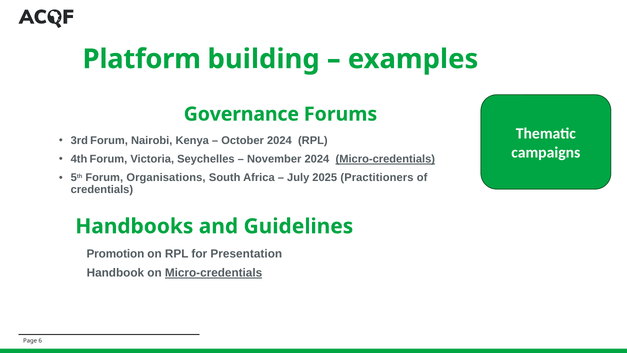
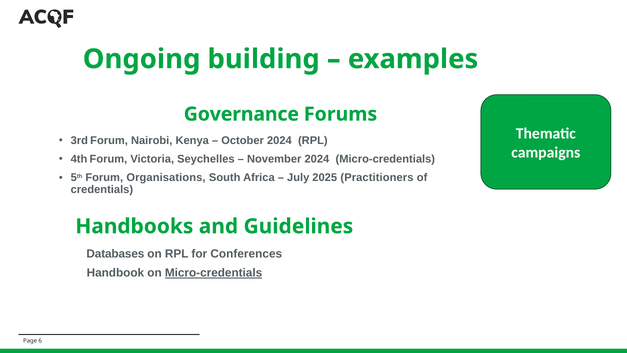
Platform: Platform -> Ongoing (142, 59)
Micro-credentials underline: present -> none (385, 159)
Promotion: Promotion -> Databases (115, 253)
Presentation: Presentation -> Conferences (246, 253)
